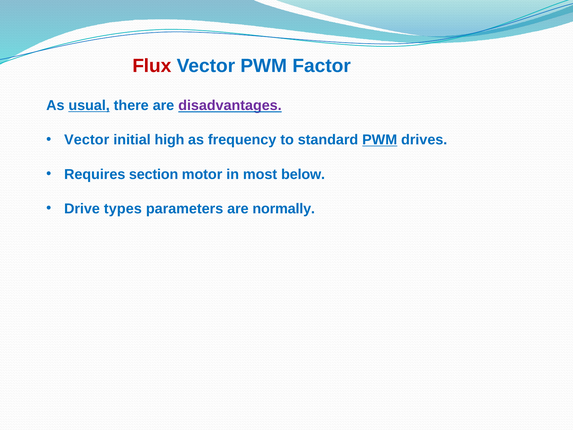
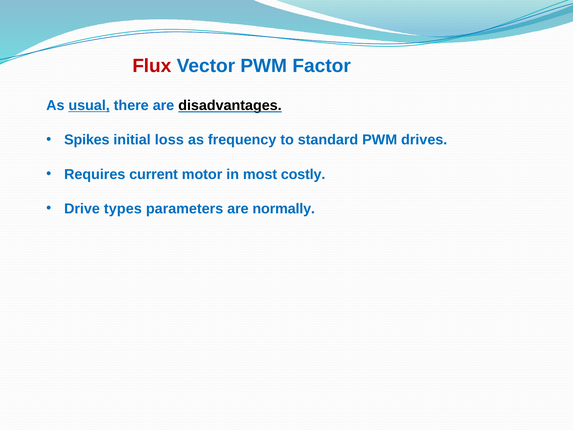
disadvantages colour: purple -> black (230, 105)
Vector: Vector -> Spikes (87, 140)
high: high -> loss (169, 140)
PWM underline: present -> none (380, 140)
section: section -> current (154, 174)
below: below -> costly (303, 174)
